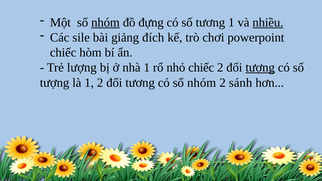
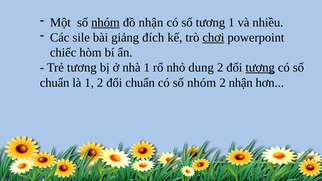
đồ đựng: đựng -> nhận (151, 23)
nhiều underline: present -> none (268, 23)
chơi underline: none -> present (213, 38)
Trẻ lượng: lượng -> tương (82, 68)
nhỏ chiếc: chiếc -> dung (201, 68)
tượng: tượng -> chuẩn (55, 83)
đối tương: tương -> chuẩn (140, 83)
2 sánh: sánh -> nhận (241, 83)
